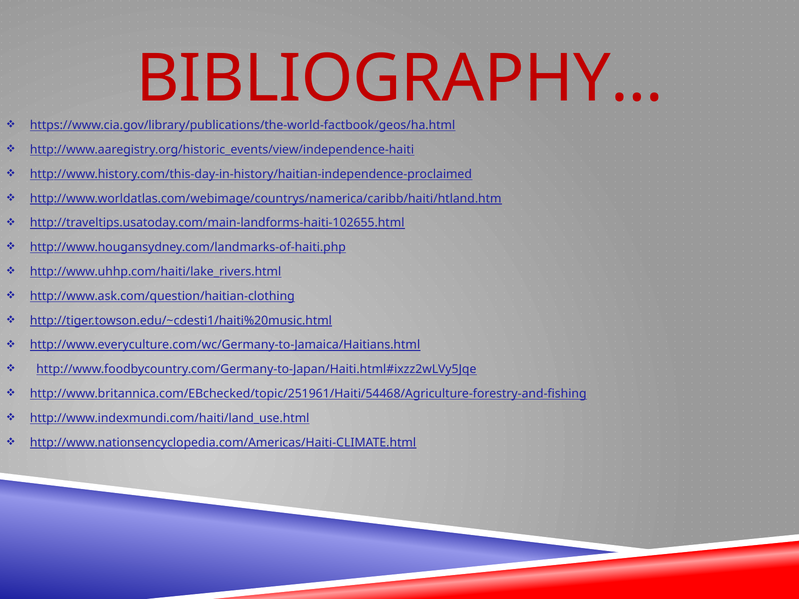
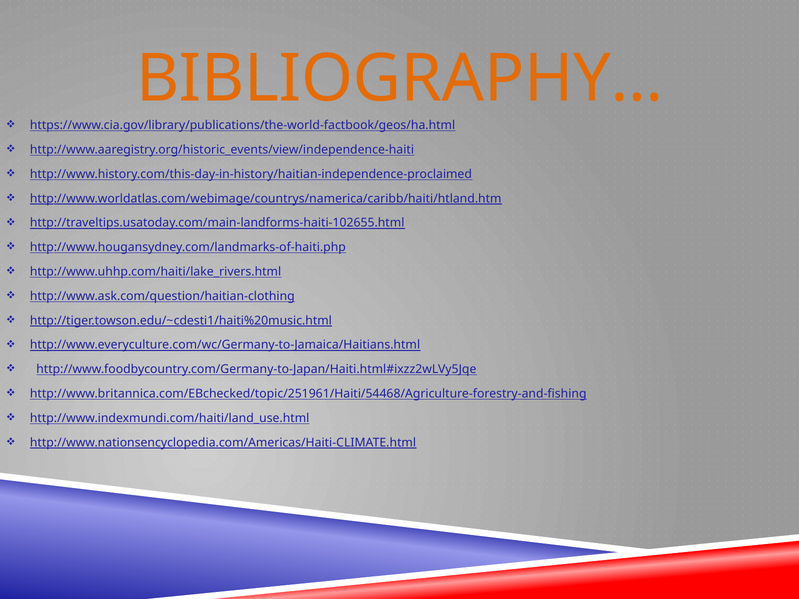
BIBLIOGRAPHY… colour: red -> orange (400, 79)
